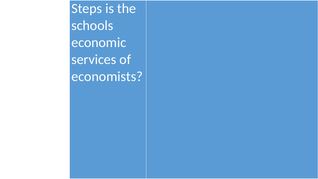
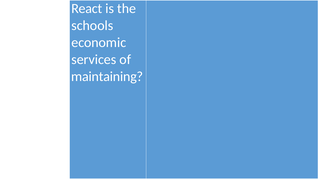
Steps: Steps -> React (87, 9)
economists: economists -> maintaining (107, 77)
